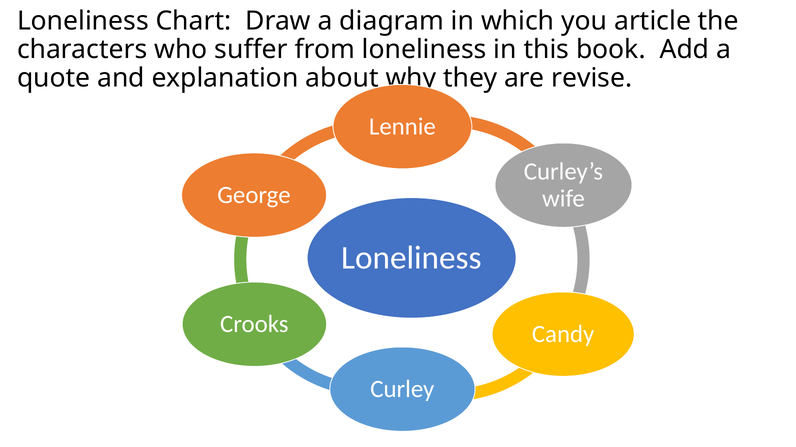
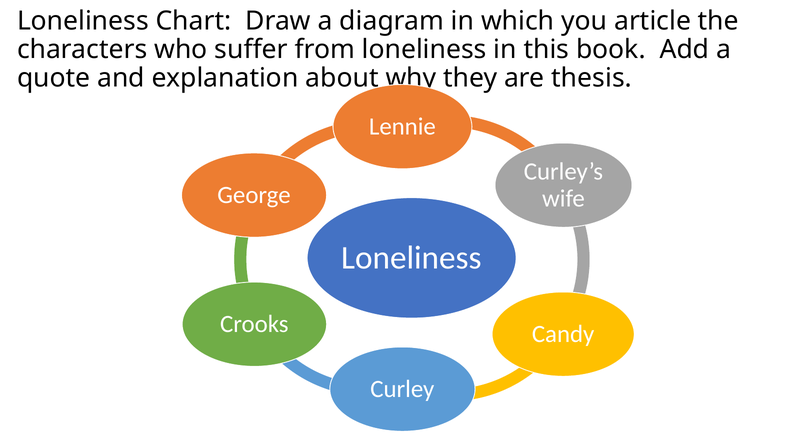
revise: revise -> thesis (592, 78)
